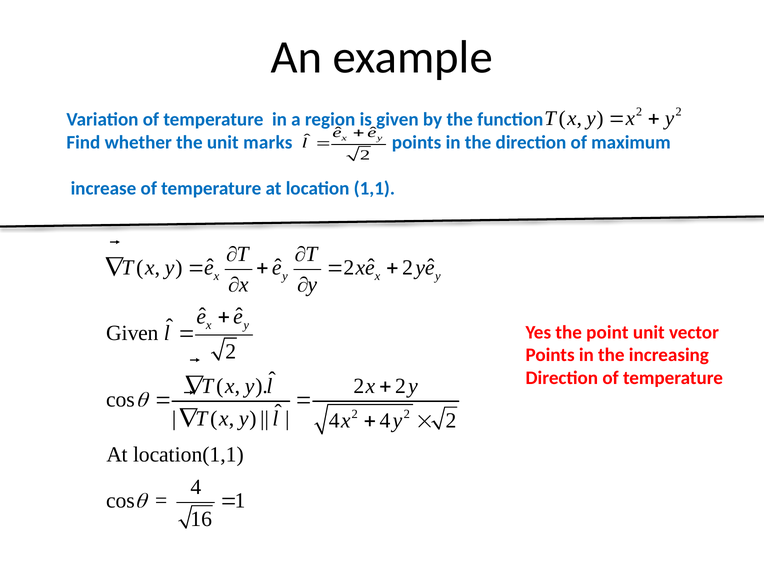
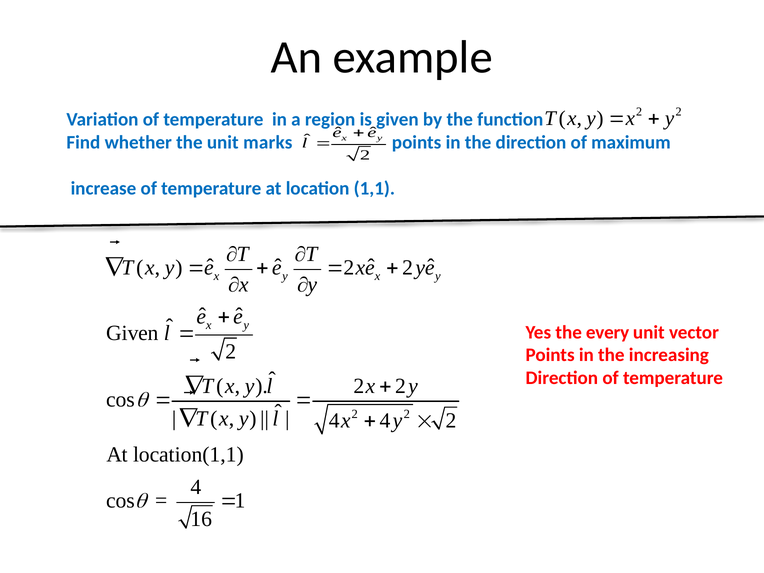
point: point -> every (608, 332)
